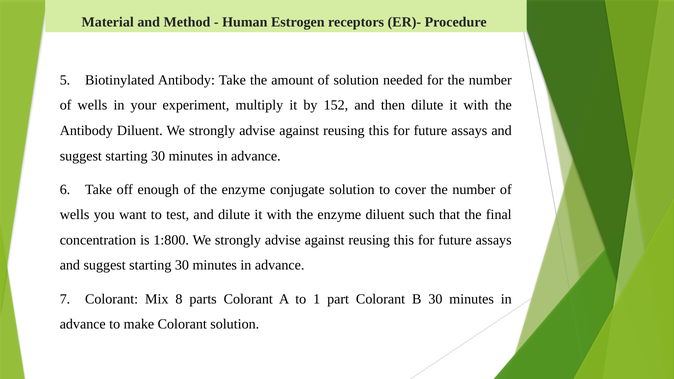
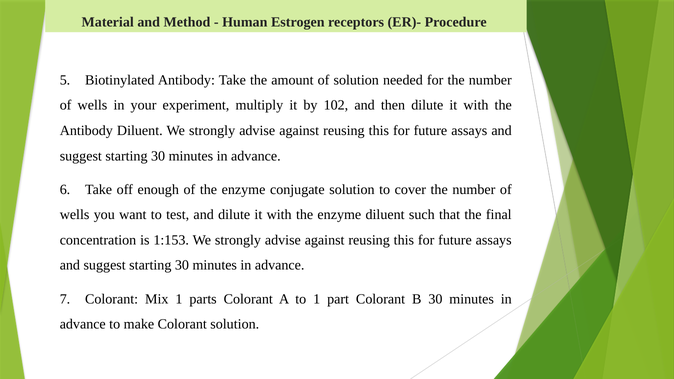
152: 152 -> 102 (336, 105)
1:800: 1:800 -> 1:153 (171, 240)
Mix 8: 8 -> 1 (179, 299)
